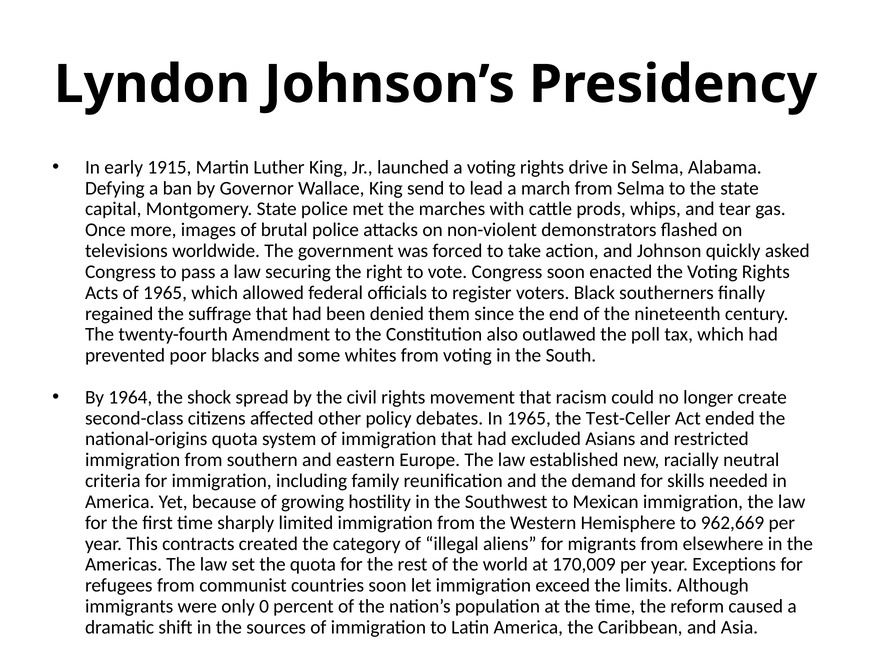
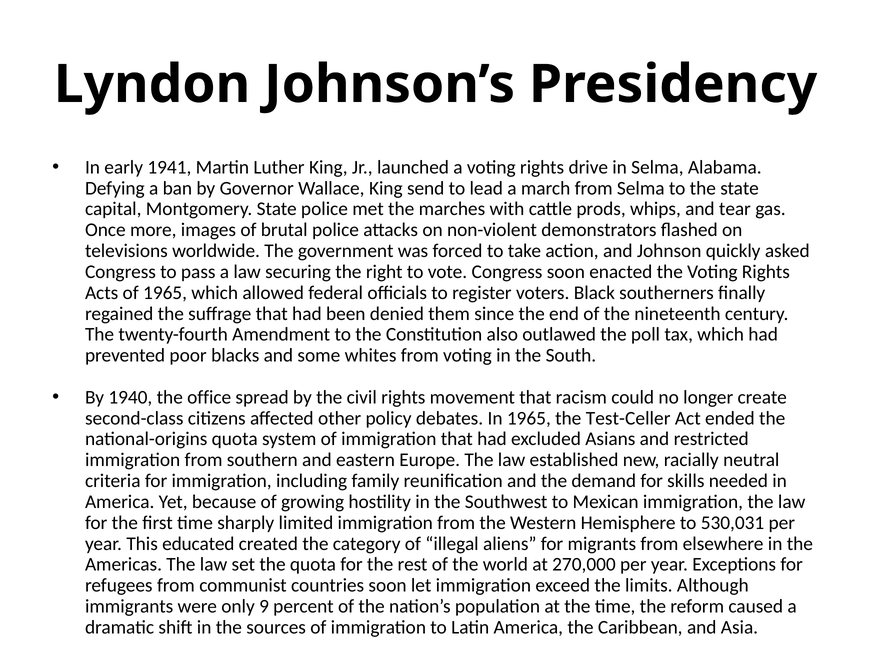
1915: 1915 -> 1941 (169, 167)
1964: 1964 -> 1940 (130, 397)
shock: shock -> office (209, 397)
962,669: 962,669 -> 530,031 (733, 523)
contracts: contracts -> educated (198, 544)
170,009: 170,009 -> 270,000 (584, 565)
0: 0 -> 9 (264, 606)
